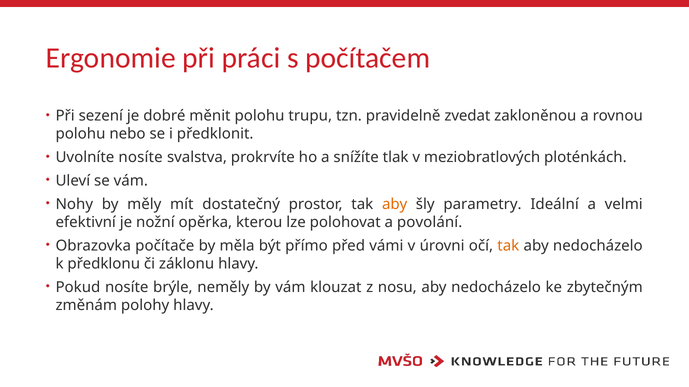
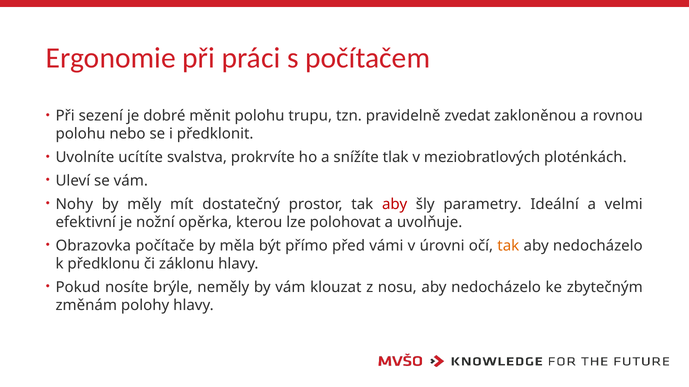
Uvolníte nosíte: nosíte -> ucítíte (141, 157)
aby colour: orange -> red (395, 204)
povolání: povolání -> uvolňuje (430, 222)
